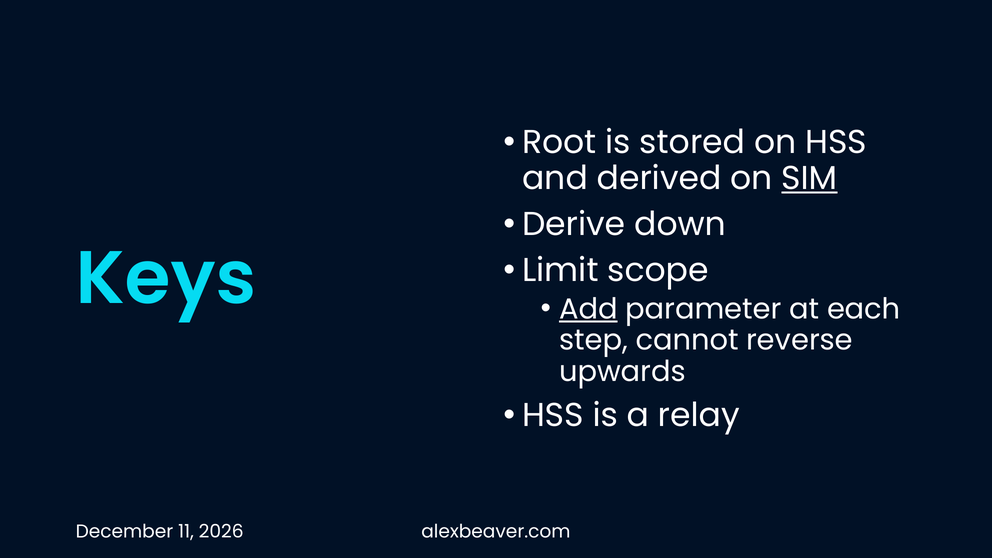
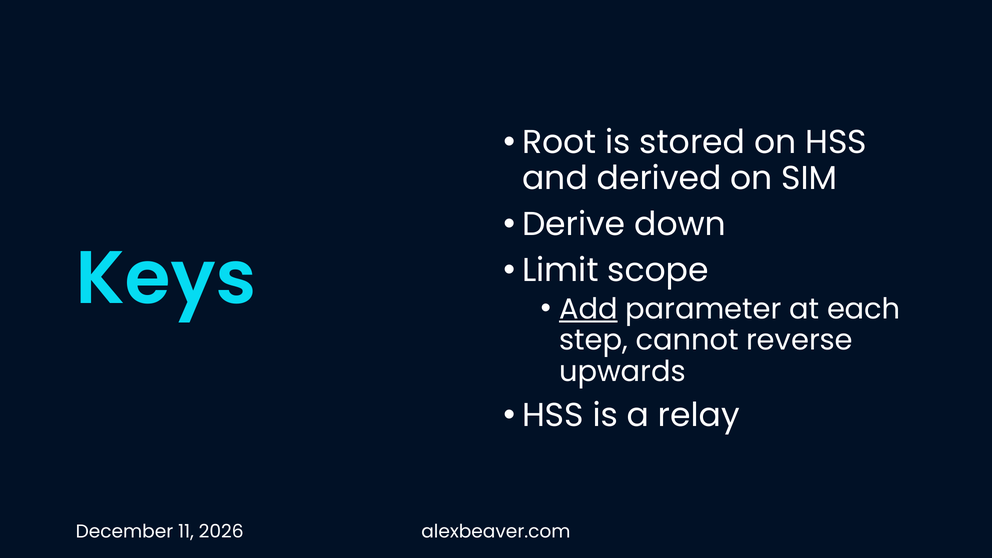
SIM underline: present -> none (809, 178)
